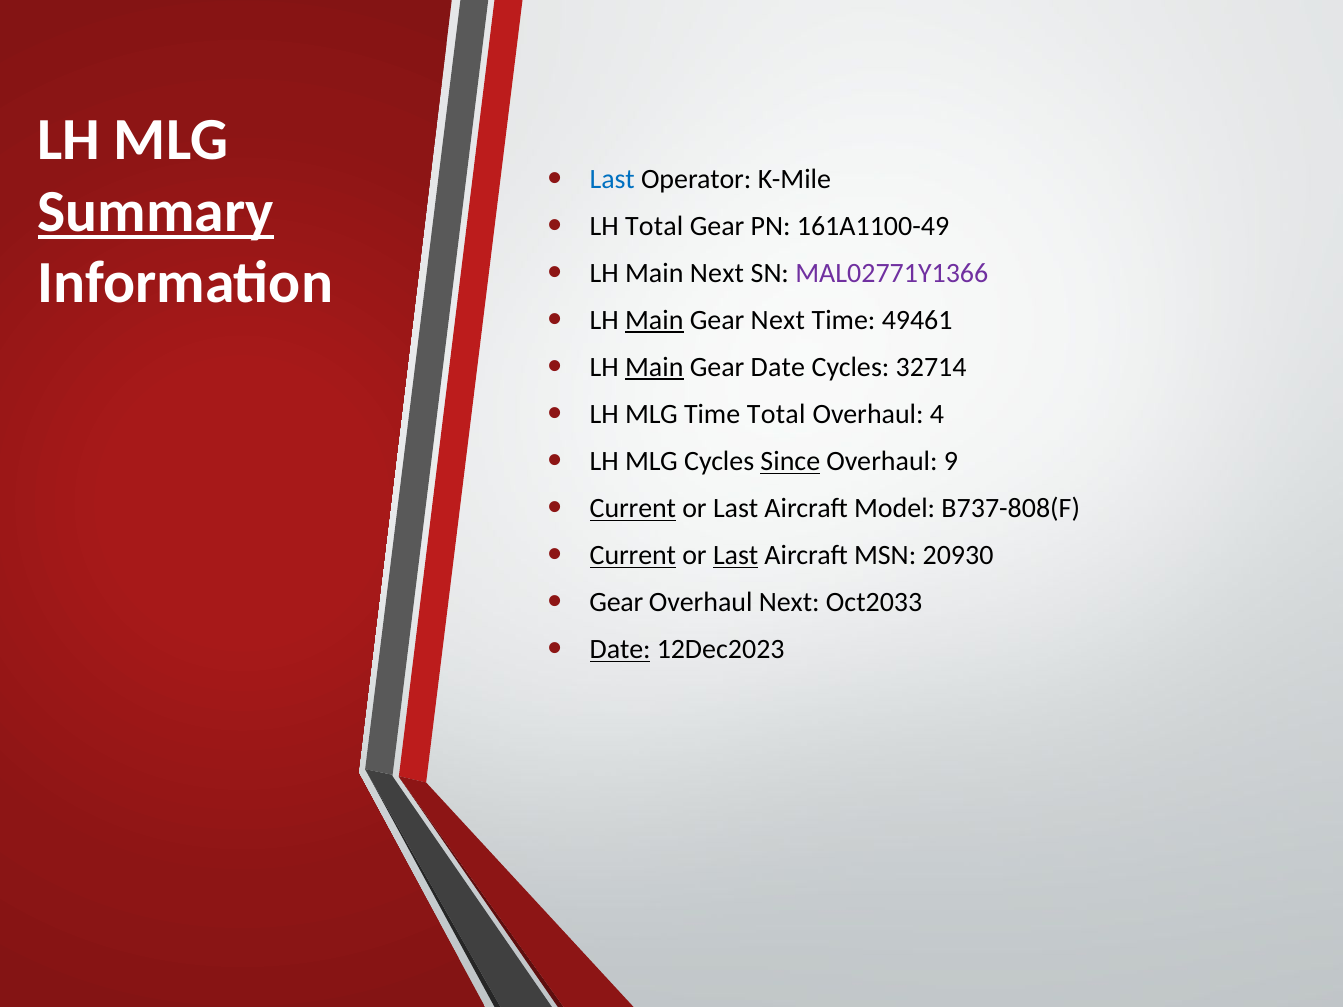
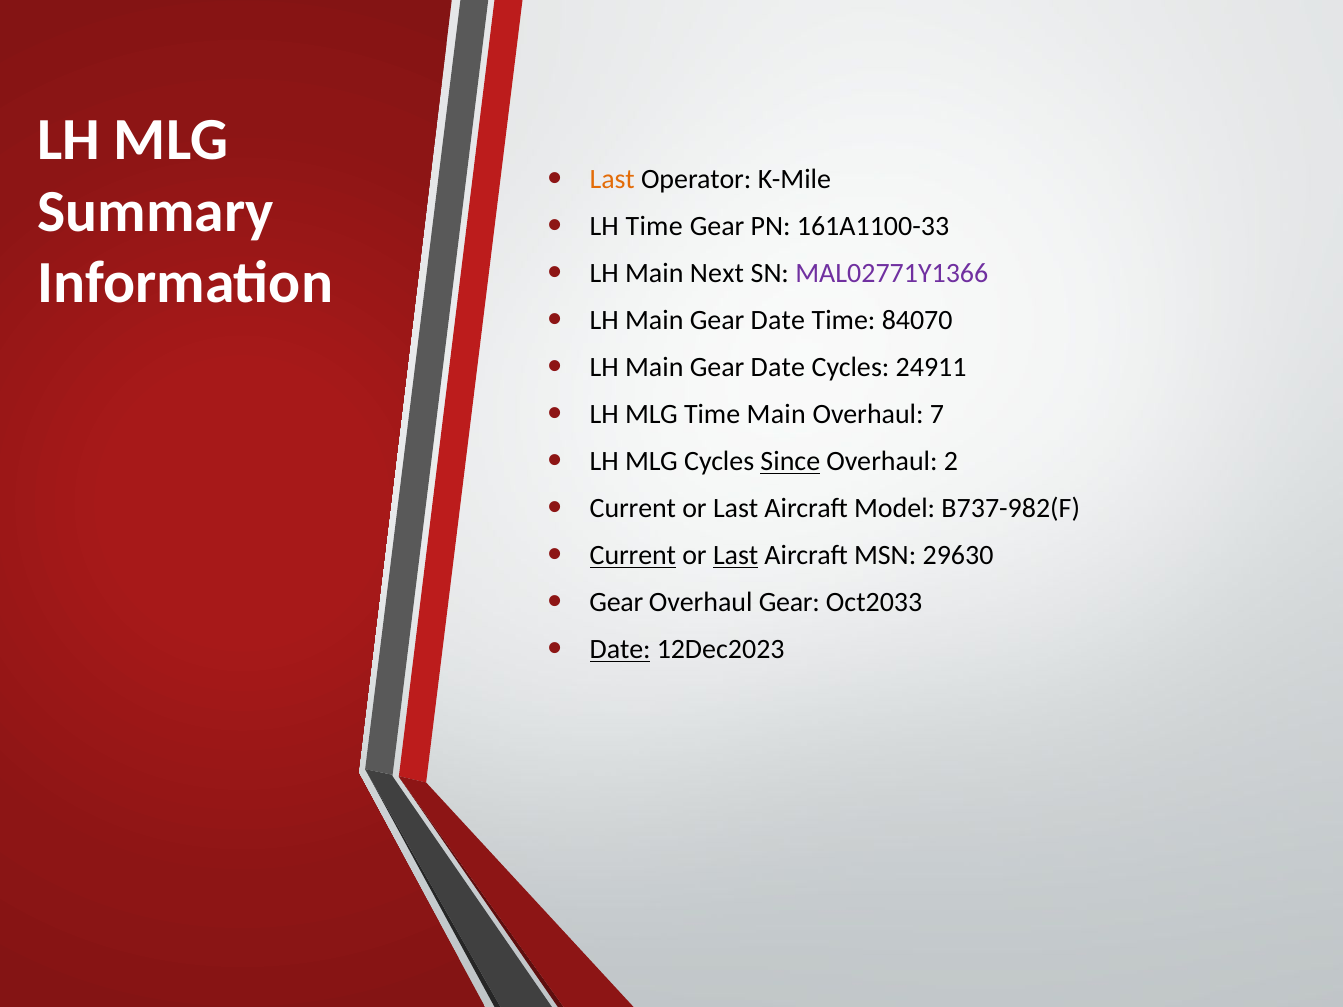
Last colour: blue -> orange (612, 179)
Summary underline: present -> none (156, 211)
LH Total: Total -> Time (654, 226)
161A1100-49: 161A1100-49 -> 161A1100-33 (873, 226)
Main underline: present -> none (654, 320)
Next: Next -> Date (778, 320)
49461: 49461 -> 84070 (917, 320)
Main underline: present -> none (654, 367)
32714: 32714 -> 24911 (931, 367)
Time Total: Total -> Main (776, 414)
4: 4 -> 7 (937, 414)
9: 9 -> 2 (951, 461)
Current underline: present -> none (633, 509)
B737-808(F: B737-808(F -> B737-982(F (1011, 509)
20930: 20930 -> 29630 (958, 556)
Overhaul Next: Next -> Gear (789, 603)
